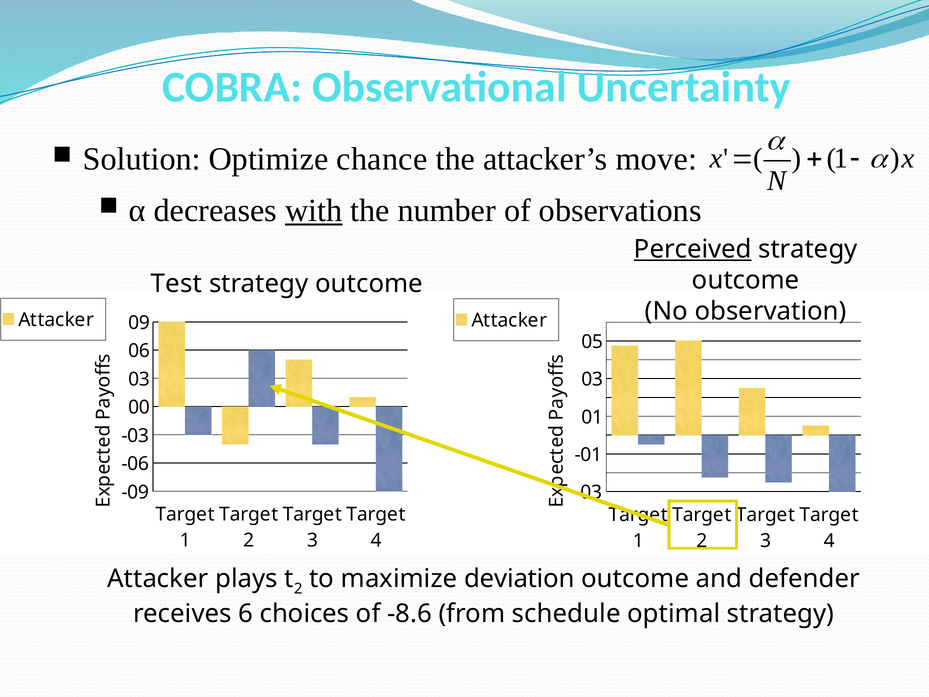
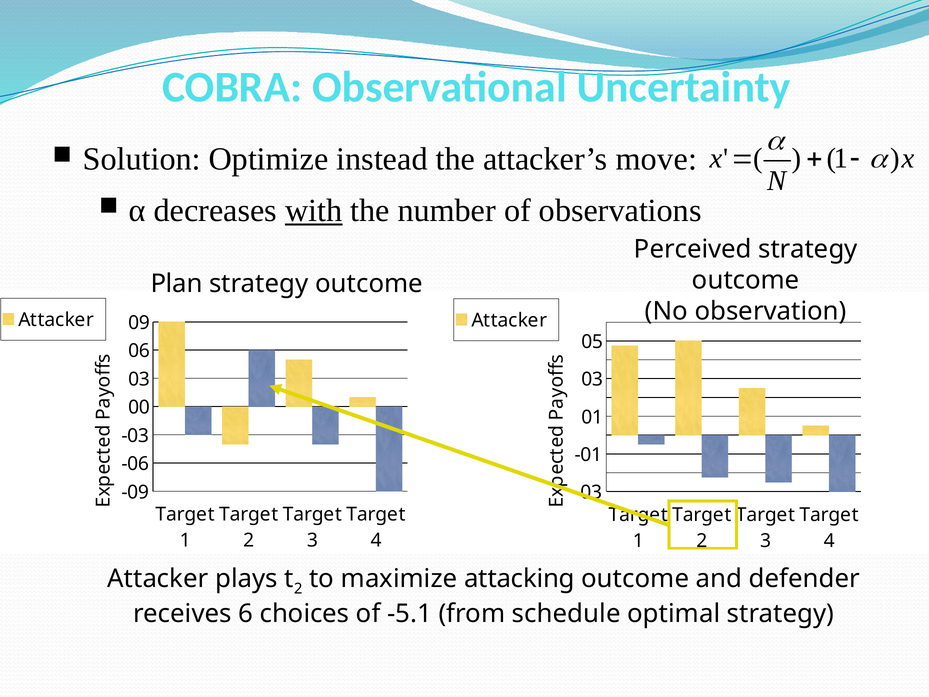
chance: chance -> instead (382, 159)
Perceived underline: present -> none (693, 249)
Test: Test -> Plan (177, 283)
deviation: deviation -> attacking (519, 579)
-8.6: -8.6 -> -5.1 (410, 614)
